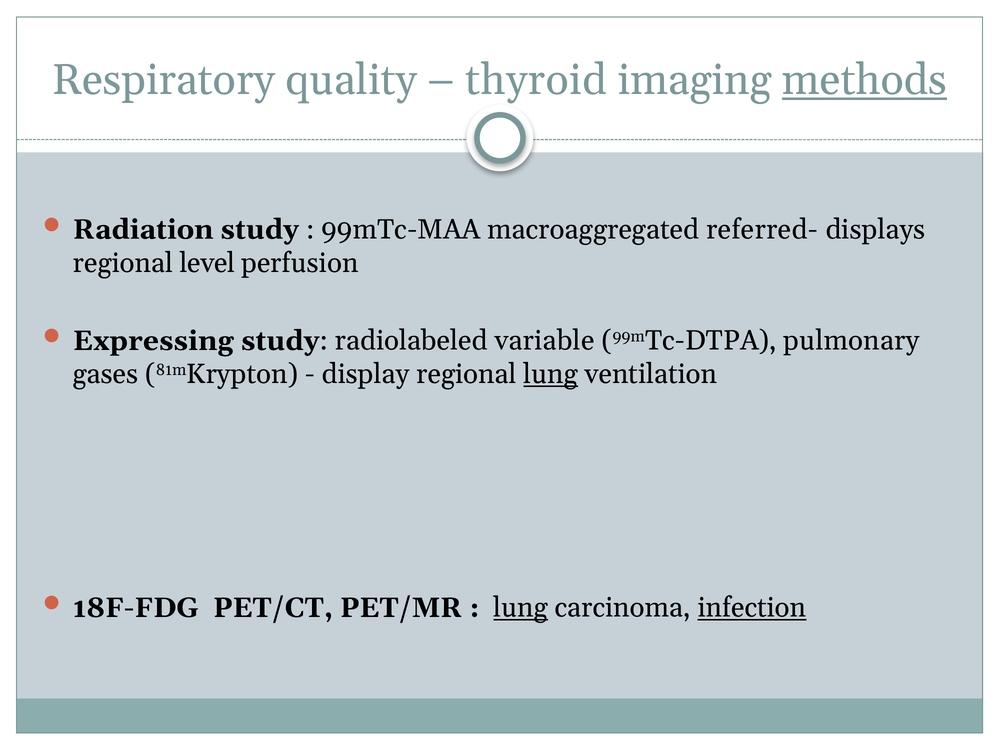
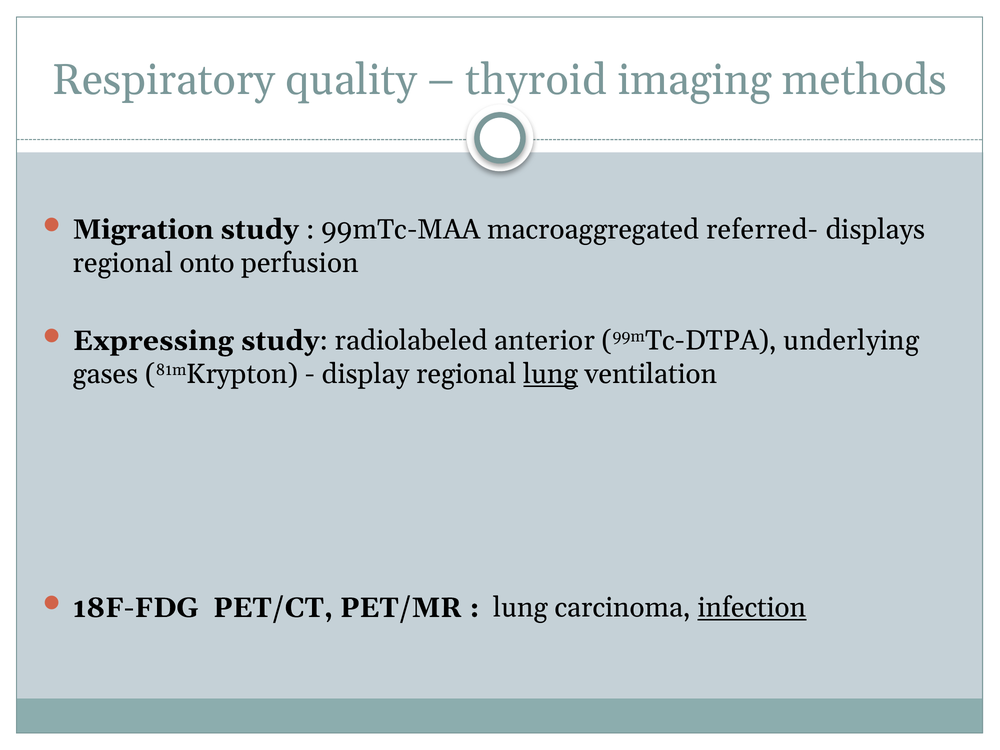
methods underline: present -> none (865, 80)
Radiation: Radiation -> Migration (143, 230)
level: level -> onto (207, 263)
variable: variable -> anterior (545, 341)
pulmonary: pulmonary -> underlying (851, 341)
lung underline: present -> none (521, 608)
